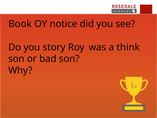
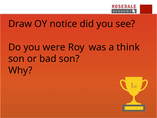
Book: Book -> Draw (20, 24)
story: story -> were (54, 47)
